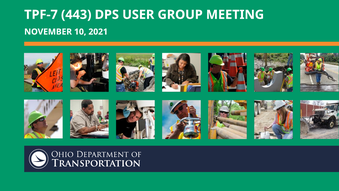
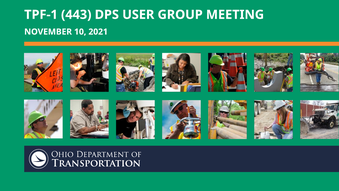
TPF-7: TPF-7 -> TPF-1 (41, 15)
